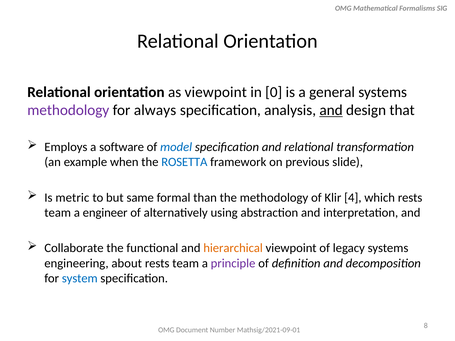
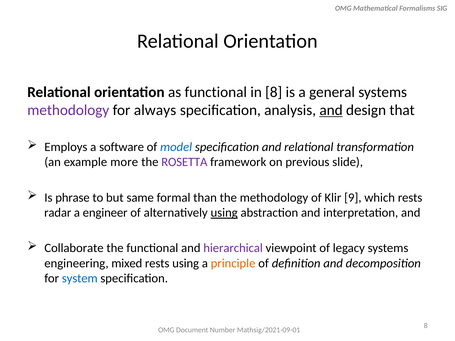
as viewpoint: viewpoint -> functional (216, 92)
in 0: 0 -> 8 (274, 92)
when: when -> more (124, 162)
ROSETTA colour: blue -> purple (184, 162)
metric: metric -> phrase (73, 198)
4: 4 -> 9 (353, 198)
team: team -> radar (58, 213)
using underline: none -> present (224, 213)
hierarchical colour: orange -> purple (233, 248)
about: about -> mixed (127, 263)
team: team -> using (186, 263)
principle colour: purple -> orange (233, 263)
